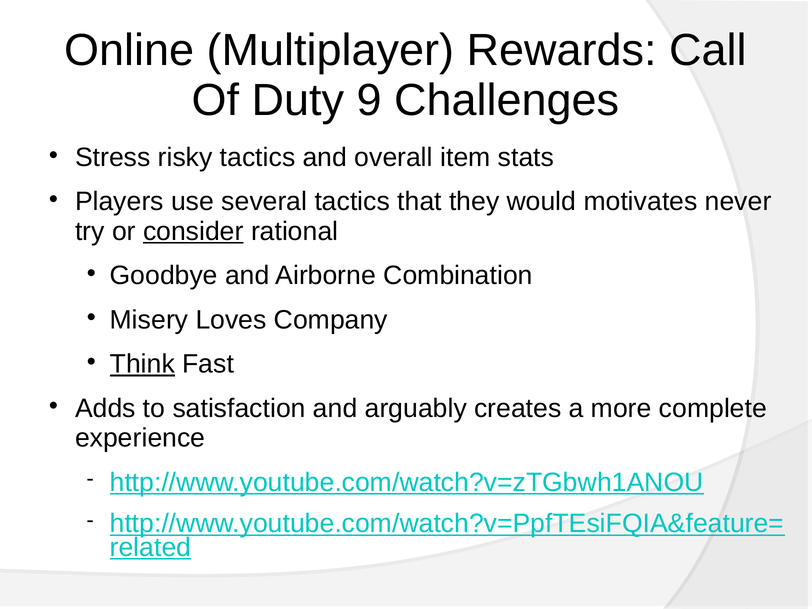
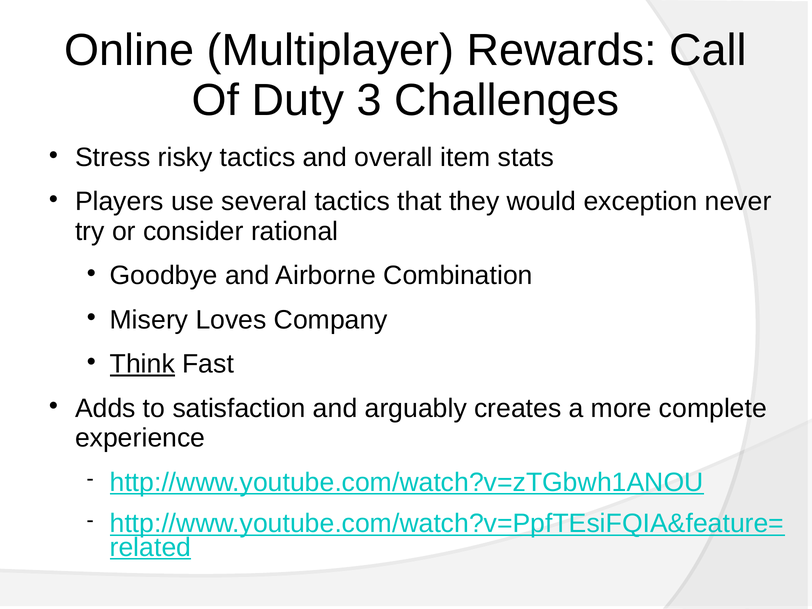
9: 9 -> 3 (369, 100)
motivates: motivates -> exception (641, 202)
consider underline: present -> none (193, 231)
